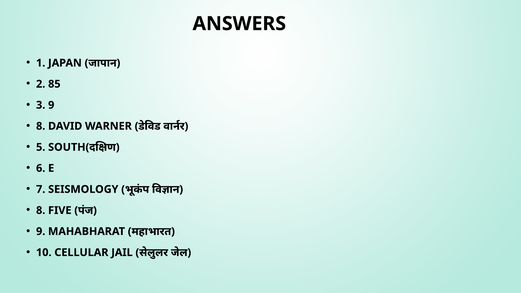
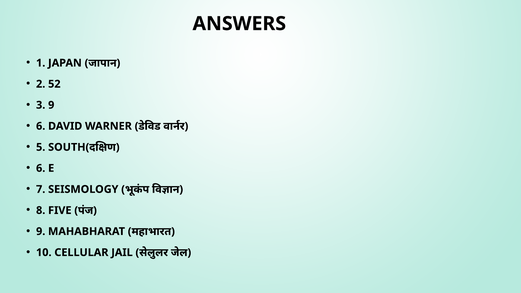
85: 85 -> 52 (54, 84)
8: 8 -> 6 (41, 126)
